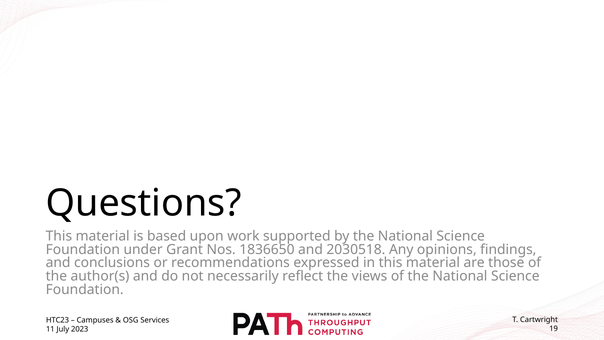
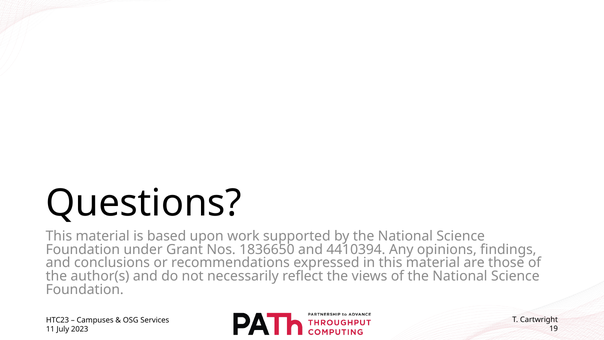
2030518: 2030518 -> 4410394 (356, 249)
